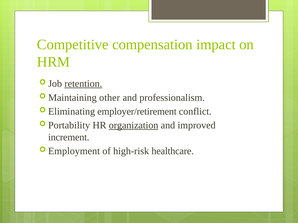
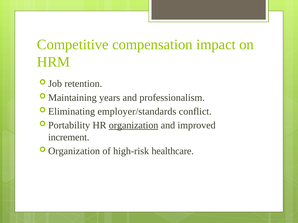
retention underline: present -> none (83, 84)
other: other -> years (110, 98)
employer/retirement: employer/retirement -> employer/standards (137, 112)
Employment: Employment -> Organization (74, 151)
